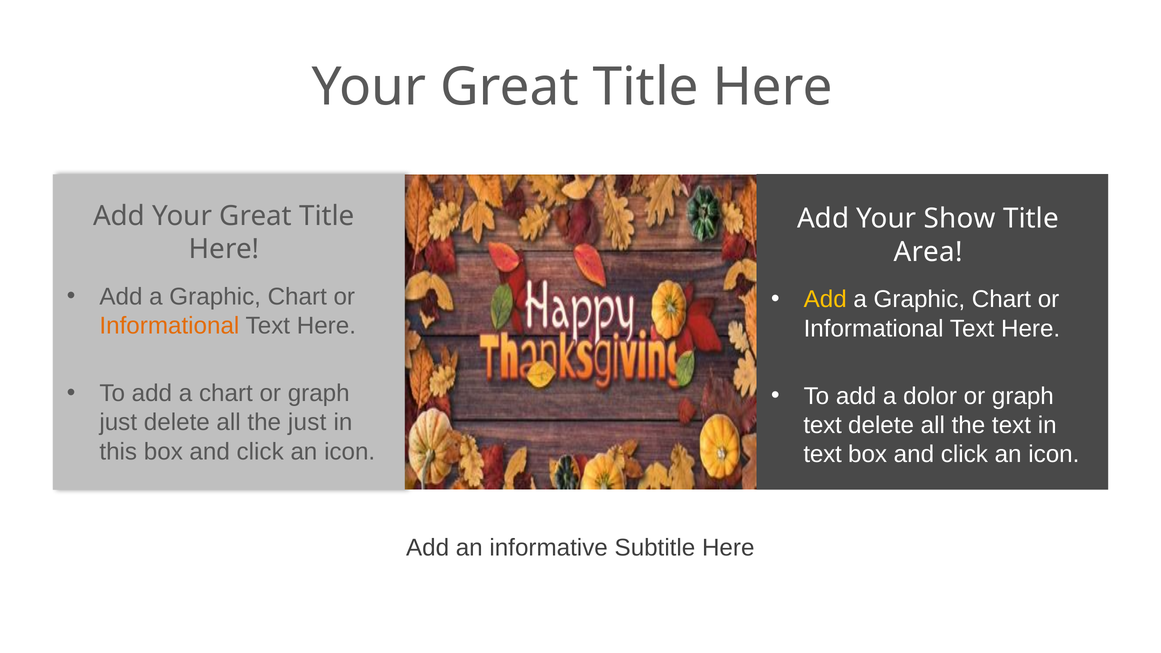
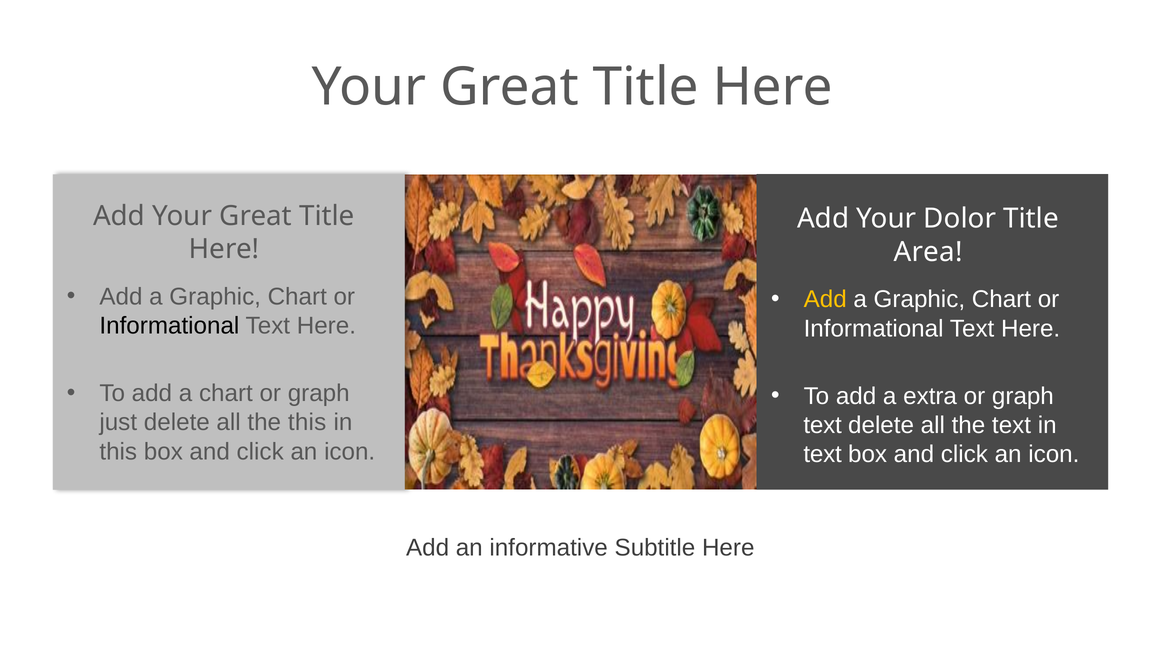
Show: Show -> Dolor (960, 219)
Informational colour: orange -> black (169, 326)
dolor: dolor -> extra (930, 396)
the just: just -> this (307, 423)
